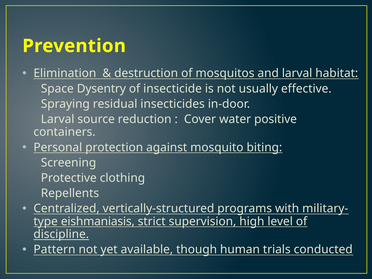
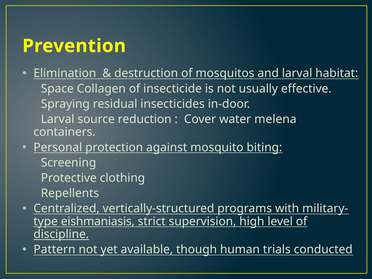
Dysentry: Dysentry -> Collagen (101, 89)
positive: positive -> melena (275, 119)
